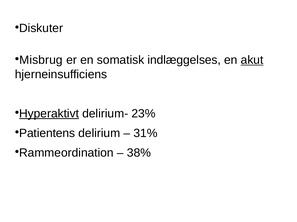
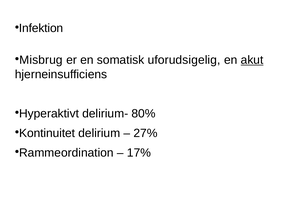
Diskuter: Diskuter -> Infektion (41, 28)
indlæggelses: indlæggelses -> uforudsigelig (184, 60)
Hyperaktivt underline: present -> none (49, 114)
23%: 23% -> 80% (143, 114)
Patientens: Patientens -> Kontinuitet (47, 133)
31%: 31% -> 27% (146, 133)
38%: 38% -> 17% (139, 153)
